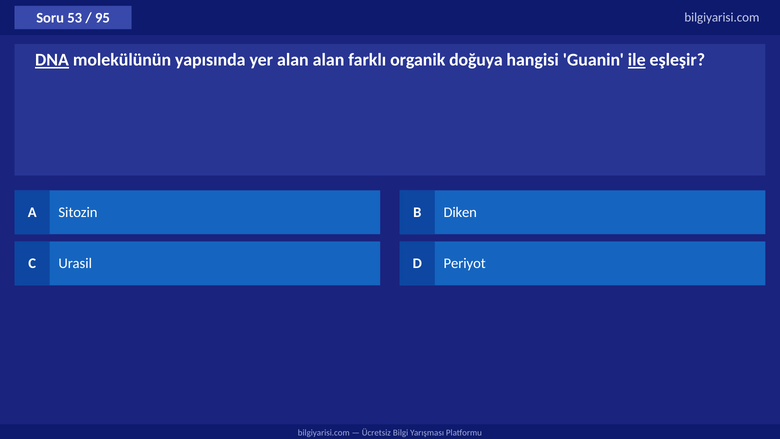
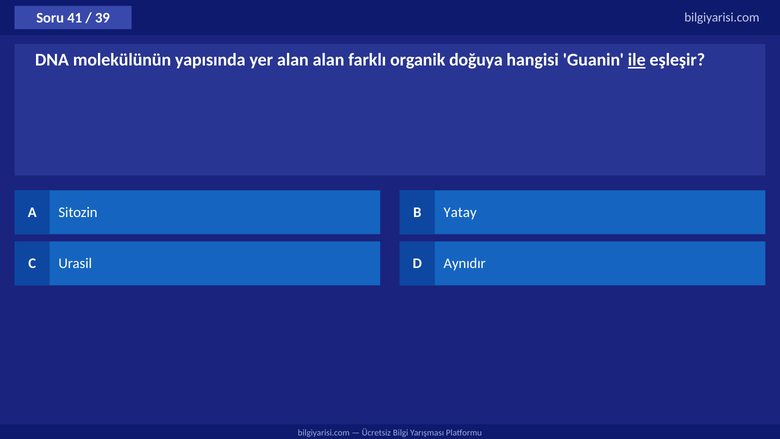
53: 53 -> 41 (75, 18)
95: 95 -> 39 (102, 18)
DNA underline: present -> none (52, 60)
Diken: Diken -> Yatay (460, 212)
Periyot: Periyot -> Aynıdır (465, 263)
